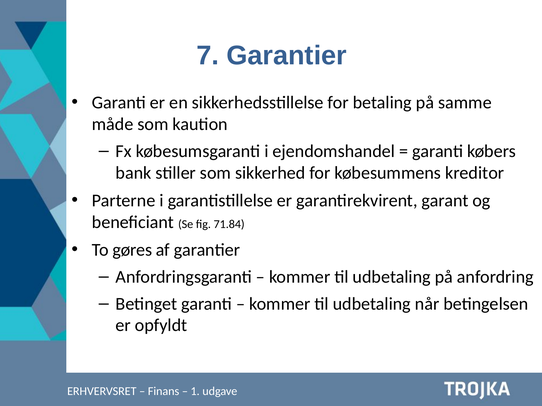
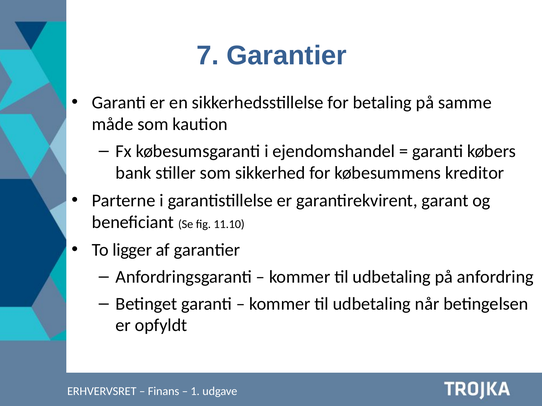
71.84: 71.84 -> 11.10 (229, 224)
gøres: gøres -> ligger (132, 250)
